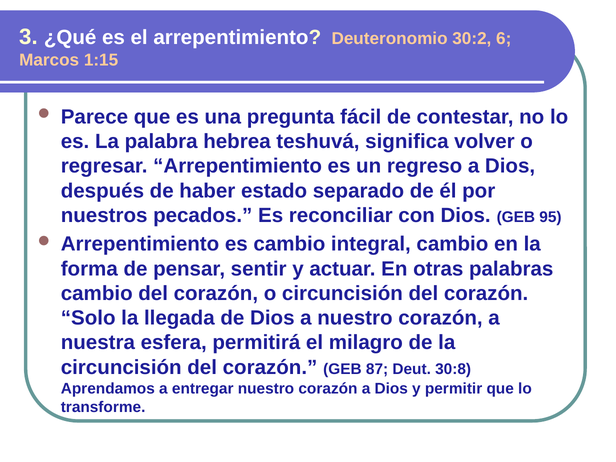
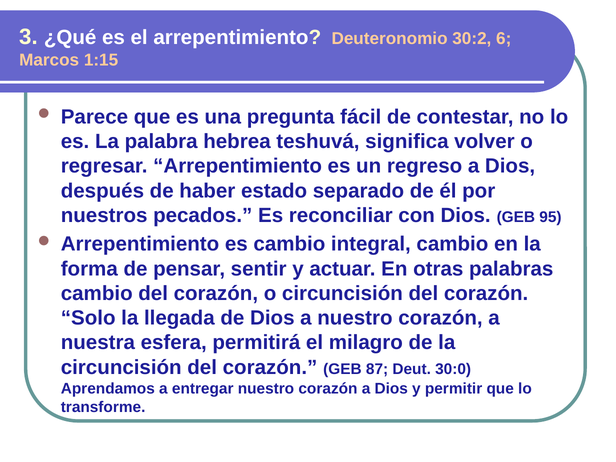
30:8: 30:8 -> 30:0 (453, 369)
